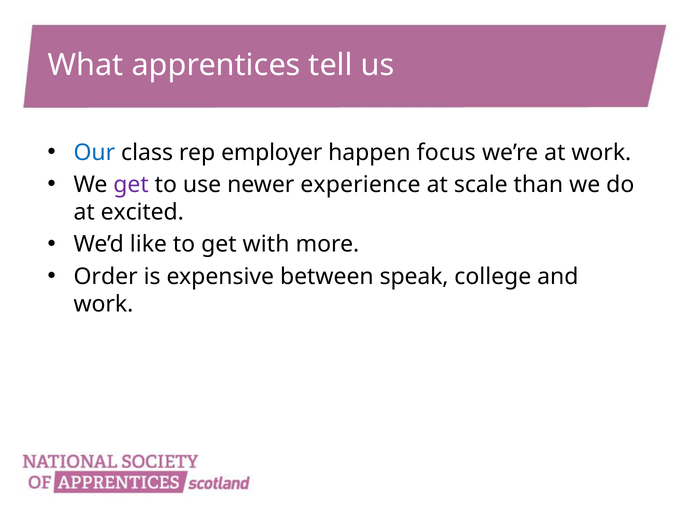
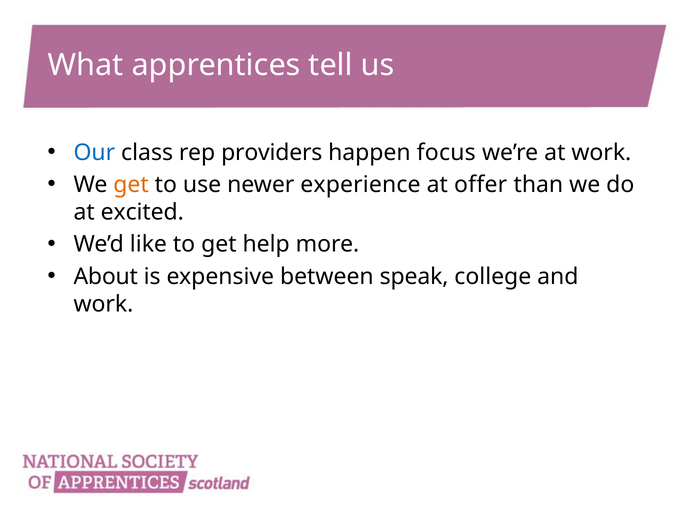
employer: employer -> providers (272, 153)
get colour: purple -> orange (131, 185)
scale: scale -> offer (481, 185)
with: with -> help (266, 245)
Order: Order -> About (106, 277)
